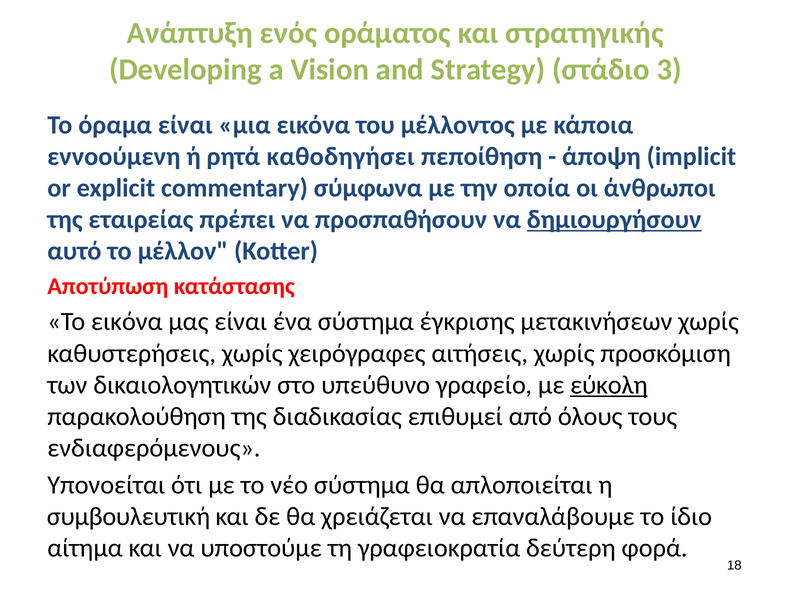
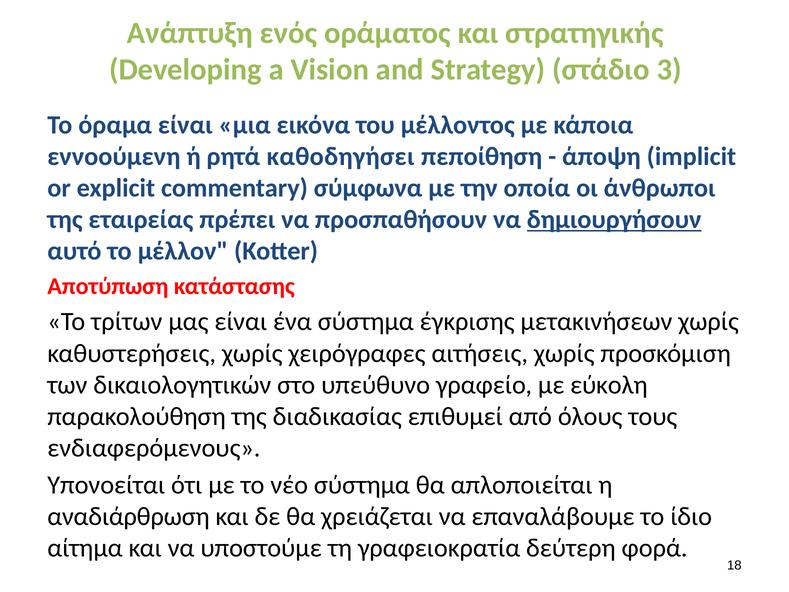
Το εικόνα: εικόνα -> τρίτων (127, 322)
εύκολη underline: present -> none (609, 385)
συμβουλευτική: συμβουλευτική -> αναδιάρθρωση (128, 516)
